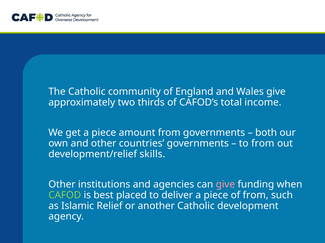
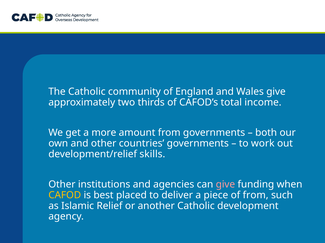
get a piece: piece -> more (104, 133)
to from: from -> work (263, 144)
CAFOD colour: light green -> yellow (65, 196)
